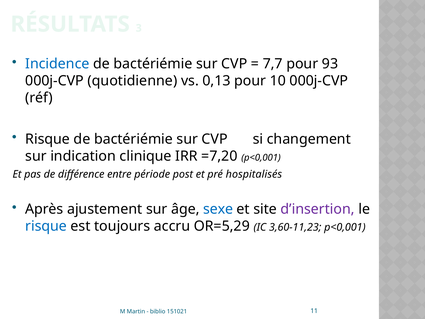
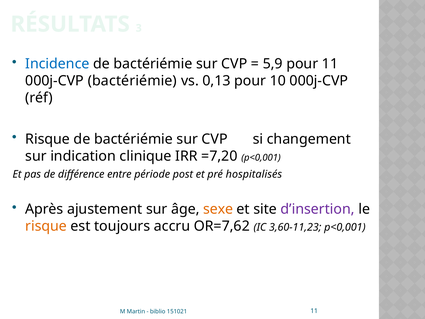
7,7: 7,7 -> 5,9 (273, 64)
pour 93: 93 -> 11 (330, 64)
000j-CVP quotidienne: quotidienne -> bactériémie (132, 81)
sexe colour: blue -> orange (218, 209)
risque colour: blue -> orange (46, 226)
OR=5,29: OR=5,29 -> OR=7,62 (222, 226)
